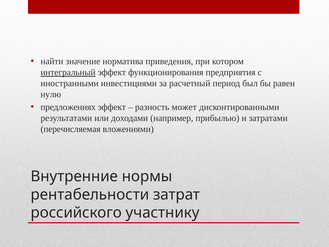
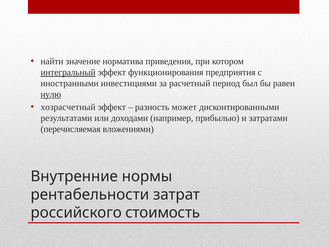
нулю underline: none -> present (51, 94)
предложениях: предложениях -> хозрасчетный (68, 107)
участнику: участнику -> стоимость (163, 212)
